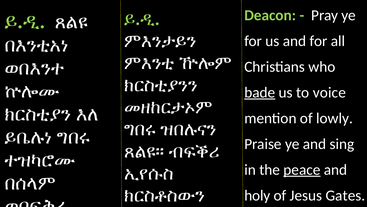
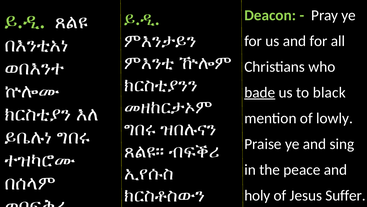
voice: voice -> black (329, 92)
peace underline: present -> none (302, 169)
Gates: Gates -> Suffer (346, 195)
